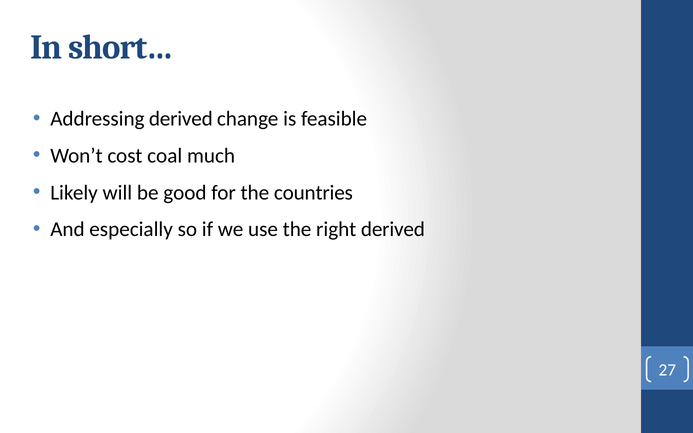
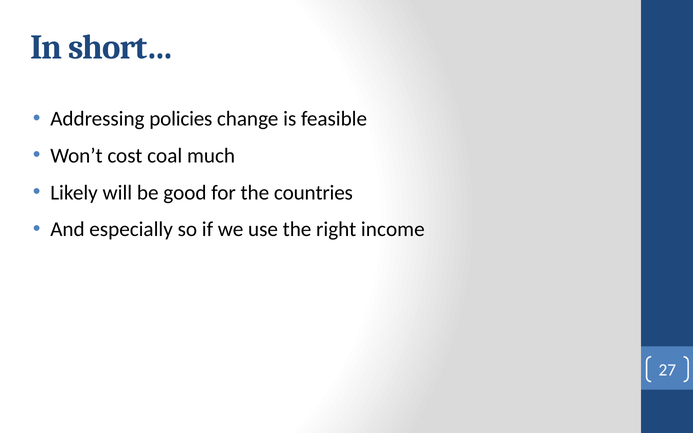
Addressing derived: derived -> policies (181, 119)
right derived: derived -> income (393, 230)
